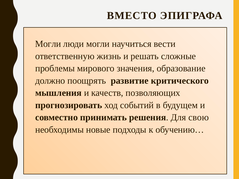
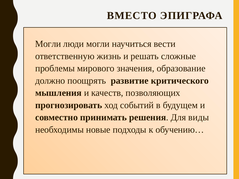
свою: свою -> виды (199, 118)
